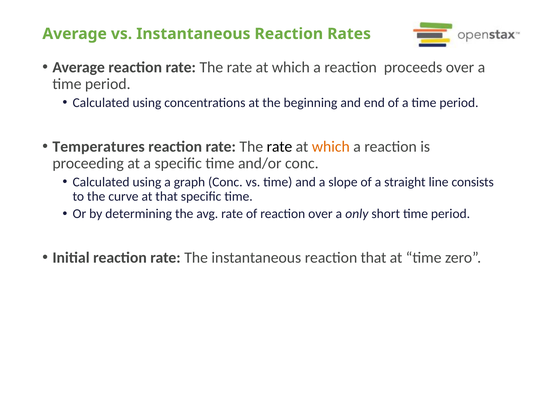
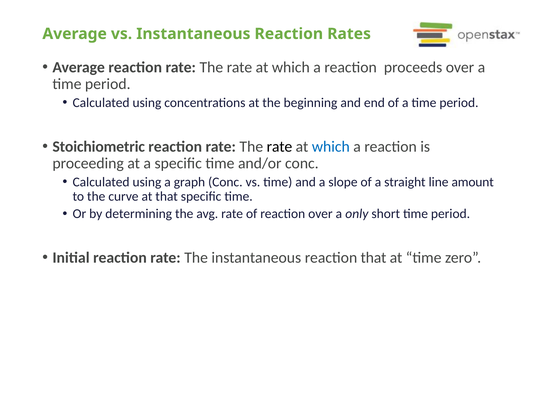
Temperatures: Temperatures -> Stoichiometric (99, 147)
which colour: orange -> blue (331, 147)
consists: consists -> amount (473, 182)
